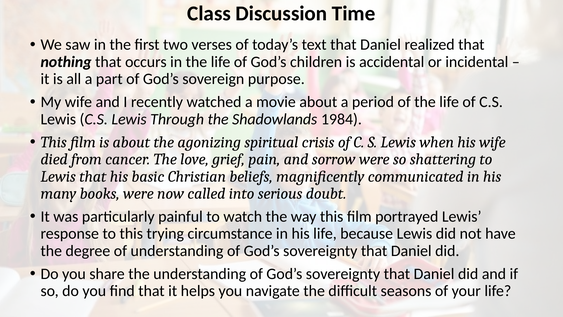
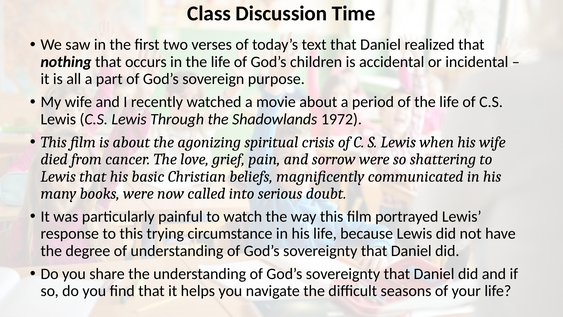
1984: 1984 -> 1972 (341, 119)
